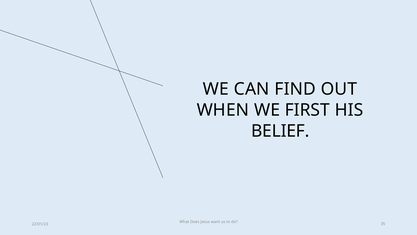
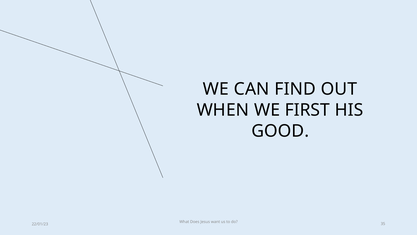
BELIEF: BELIEF -> GOOD (280, 131)
